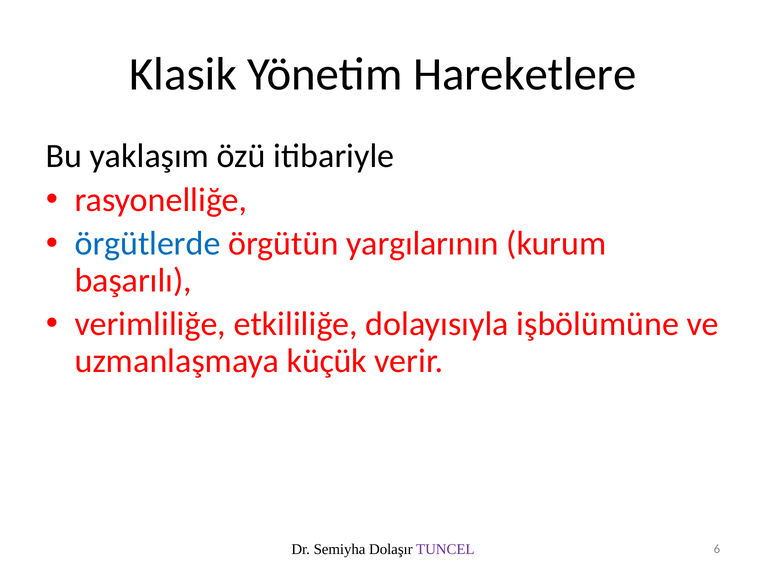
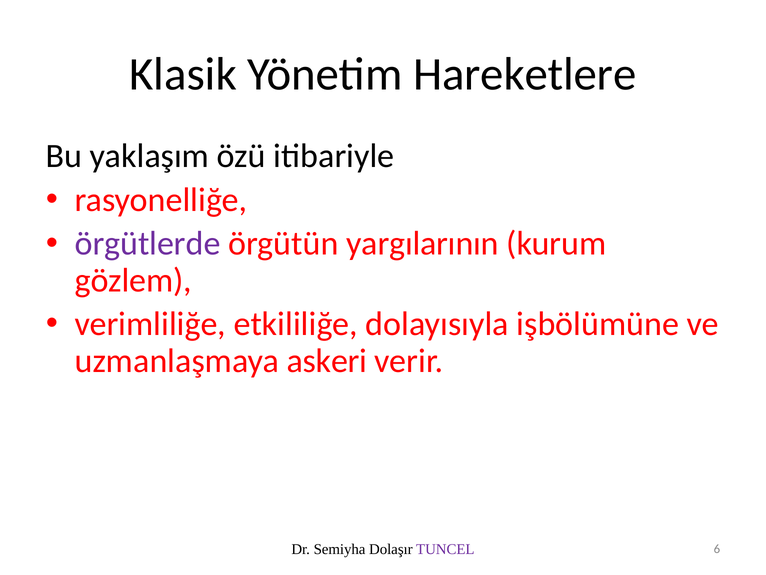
örgütlerde colour: blue -> purple (148, 243)
başarılı: başarılı -> gözlem (133, 280)
küçük: küçük -> askeri (327, 360)
